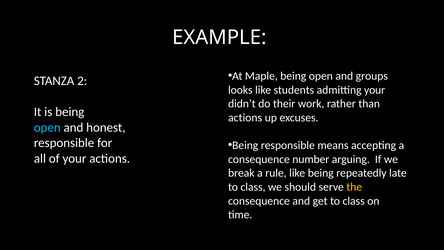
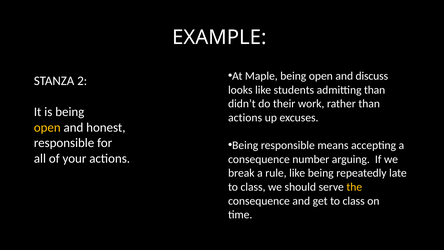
groups: groups -> discuss (372, 76)
admitting your: your -> than (375, 90)
open colour: light blue -> yellow (47, 127)
